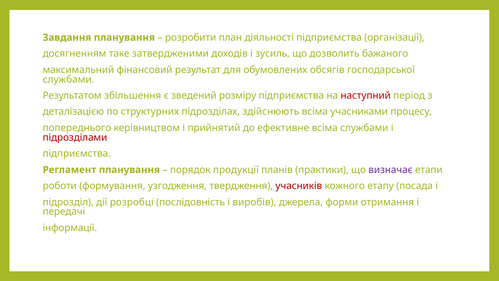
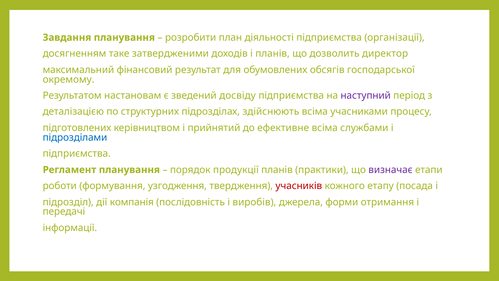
і зусиль: зусиль -> планів (273, 54)
бажаного: бажаного -> директор (385, 54)
службами: службами -> окремому (69, 79)
збільшення: збільшення -> настановам (133, 95)
розміру: розміру -> досвіду (237, 95)
наступний colour: red -> purple (366, 95)
попереднього: попереднього -> підготовлених (77, 128)
підрозділами colour: red -> blue (75, 137)
розробці: розробці -> компанія (132, 202)
